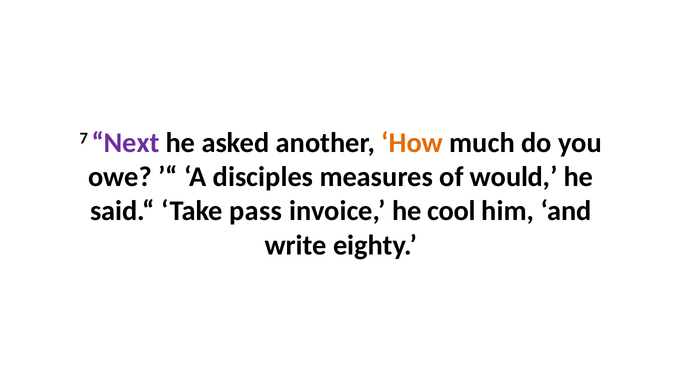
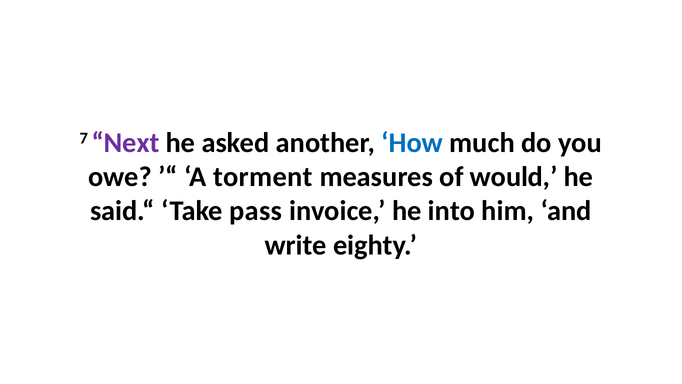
How colour: orange -> blue (412, 143)
disciples: disciples -> torment (263, 177)
cool: cool -> into (452, 211)
